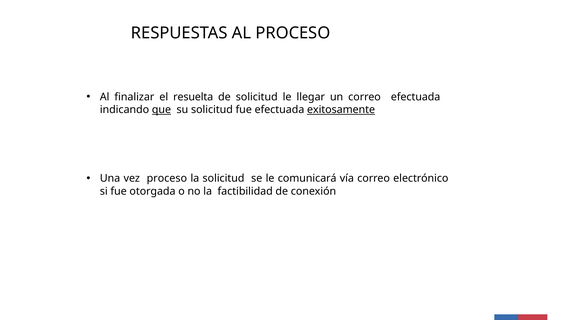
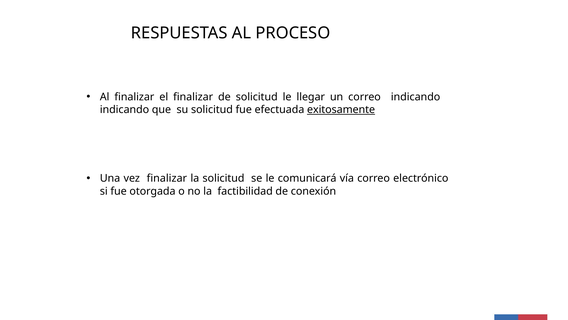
el resuelta: resuelta -> finalizar (193, 97)
correo efectuada: efectuada -> indicando (416, 97)
que underline: present -> none (161, 110)
vez proceso: proceso -> finalizar (167, 178)
